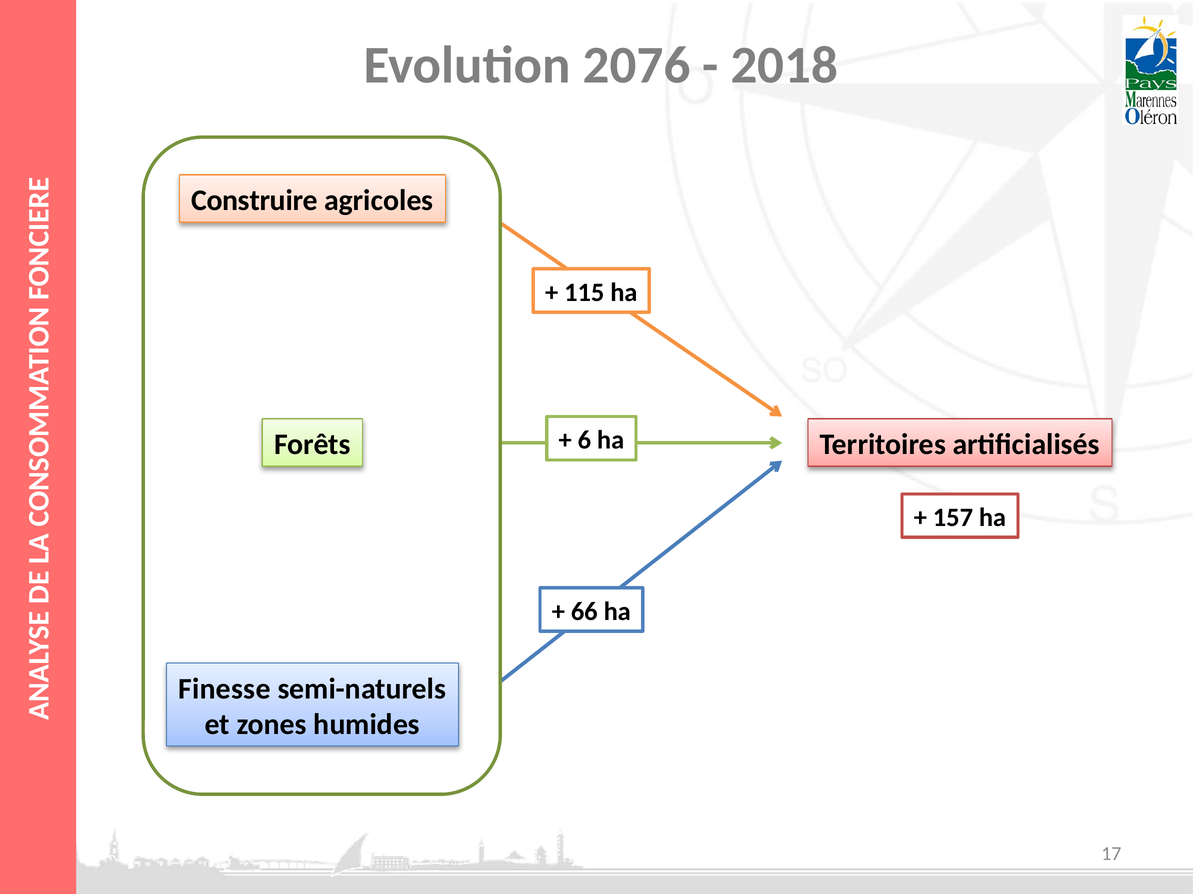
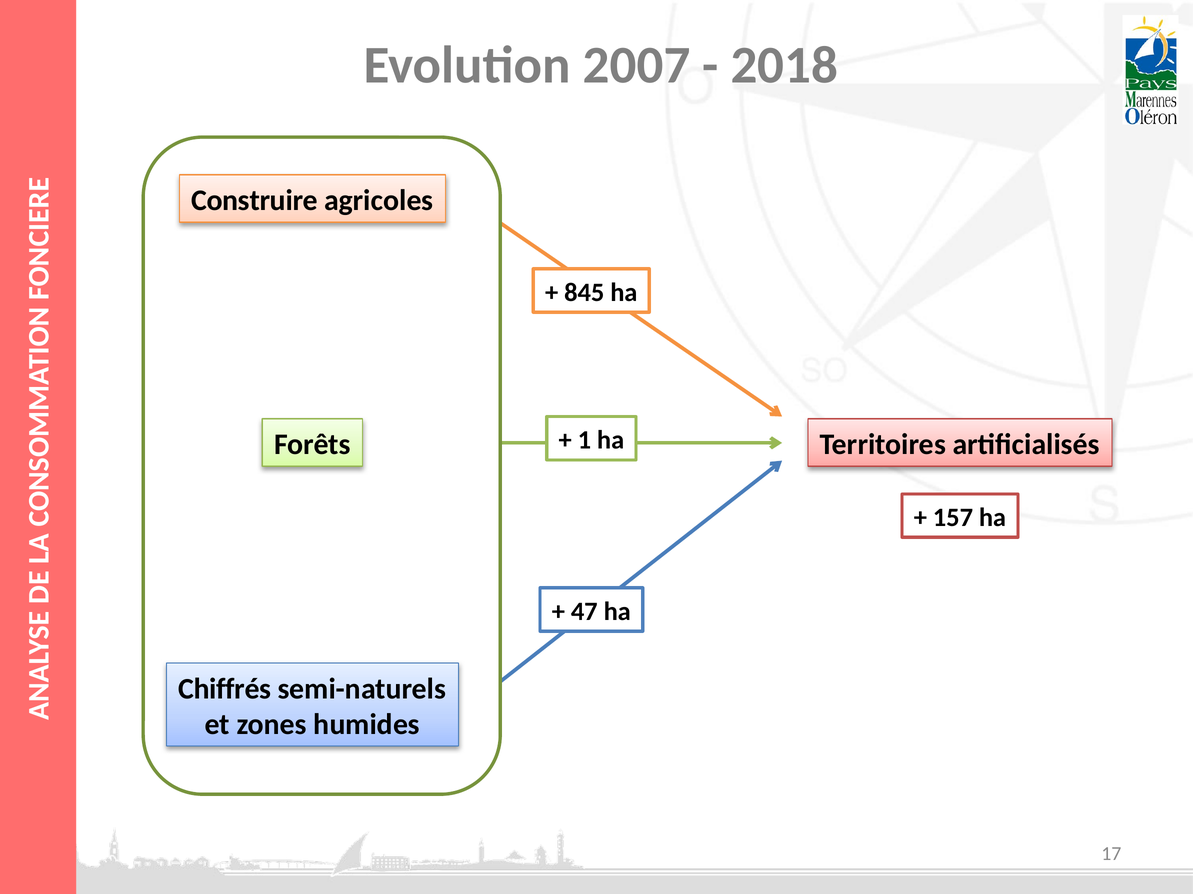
2076: 2076 -> 2007 (637, 65)
115: 115 -> 845 (584, 293)
6: 6 -> 1 (584, 440)
66: 66 -> 47 (584, 612)
Finesse: Finesse -> Chiffrés (225, 689)
